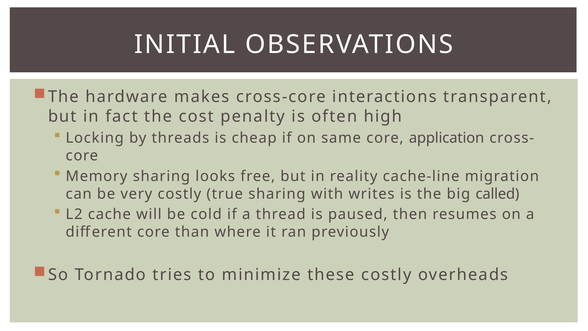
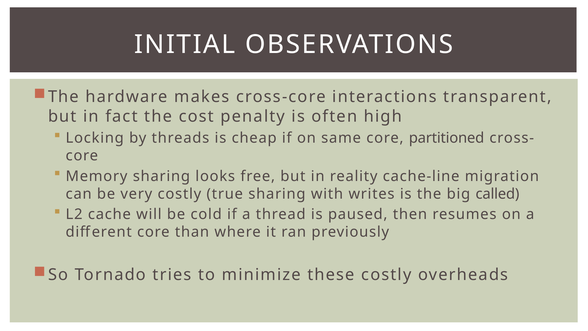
application: application -> partitioned (447, 138)
